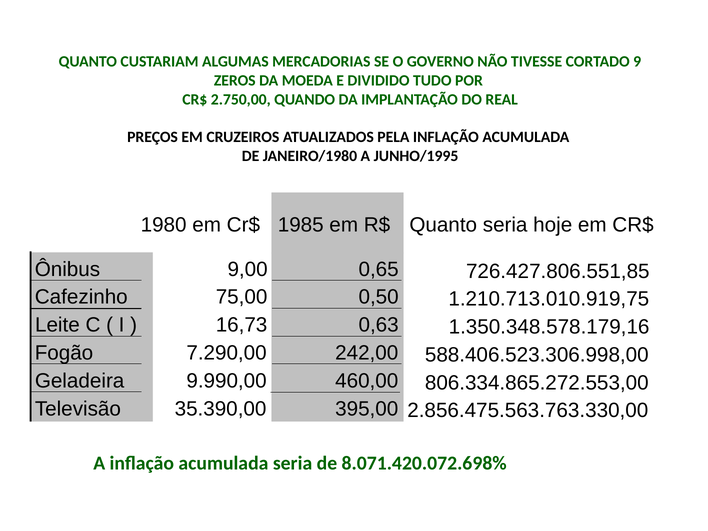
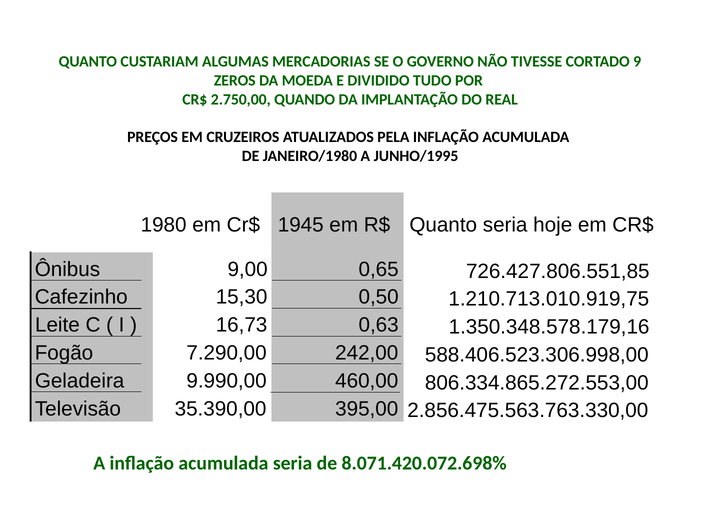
1985: 1985 -> 1945 (301, 225)
75,00: 75,00 -> 15,30 (242, 297)
